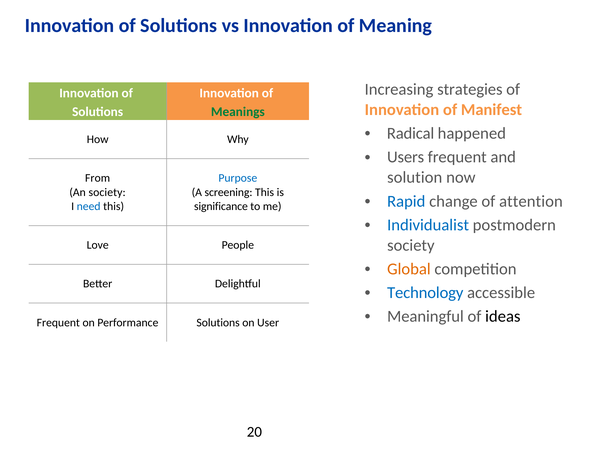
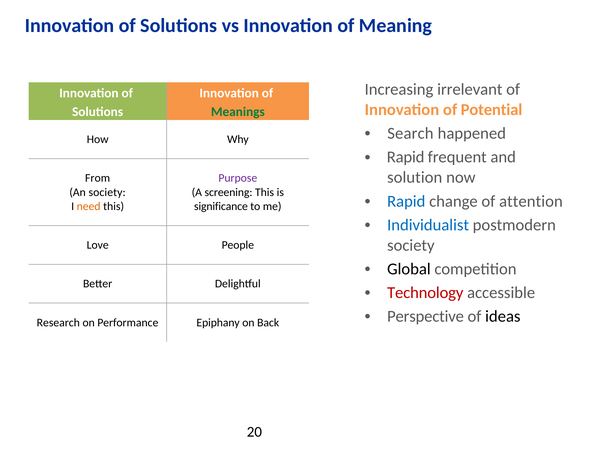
strategies: strategies -> irrelevant (470, 89)
Manifest: Manifest -> Potential (492, 110)
Radical: Radical -> Search (410, 134)
Users: Users -> Rapid (406, 157)
Purpose colour: blue -> purple (238, 178)
need colour: blue -> orange (89, 207)
Global colour: orange -> black (409, 269)
Technology colour: blue -> red (425, 293)
Meaningful: Meaningful -> Perspective (426, 316)
Frequent: Frequent -> Research (58, 323)
Performance Solutions: Solutions -> Epiphany (218, 323)
User: User -> Back (268, 323)
